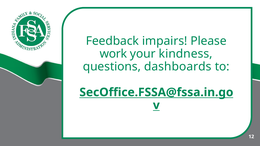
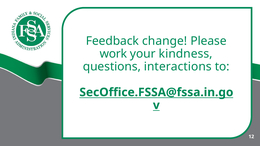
impairs: impairs -> change (165, 41)
dashboards: dashboards -> interactions (178, 67)
